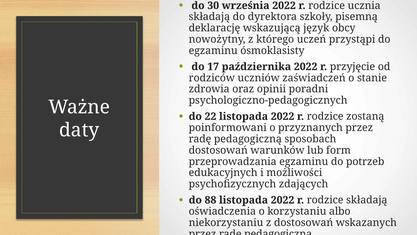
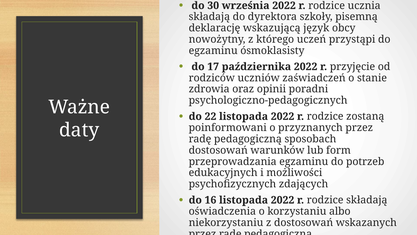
88: 88 -> 16 (210, 200)
